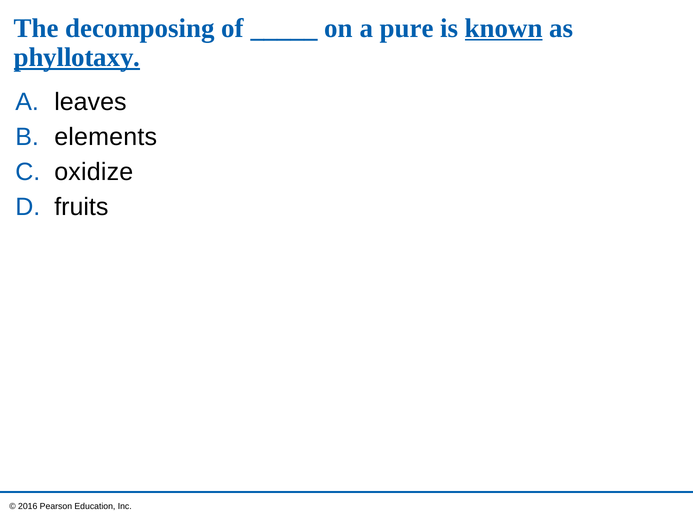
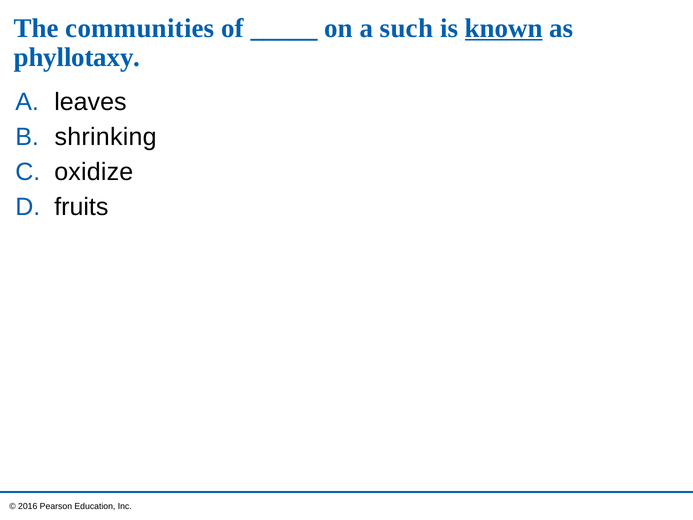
decomposing: decomposing -> communities (140, 28)
pure: pure -> such (406, 28)
phyllotaxy underline: present -> none (77, 57)
elements: elements -> shrinking (106, 137)
